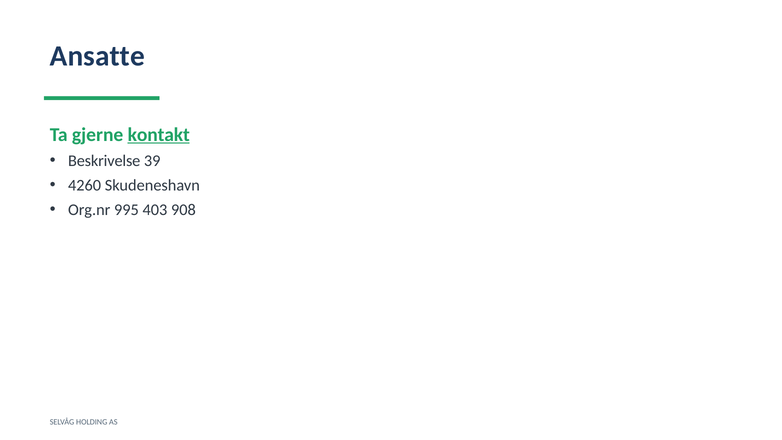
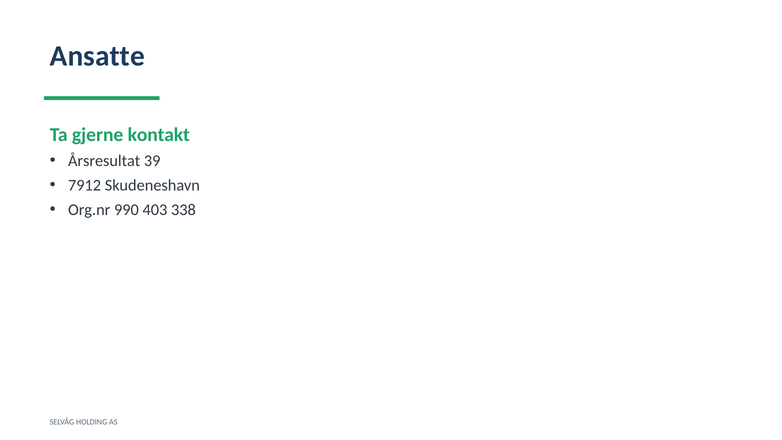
kontakt underline: present -> none (159, 135)
Beskrivelse: Beskrivelse -> Årsresultat (104, 161)
4260: 4260 -> 7912 (85, 185)
995: 995 -> 990 (126, 210)
908: 908 -> 338 (183, 210)
